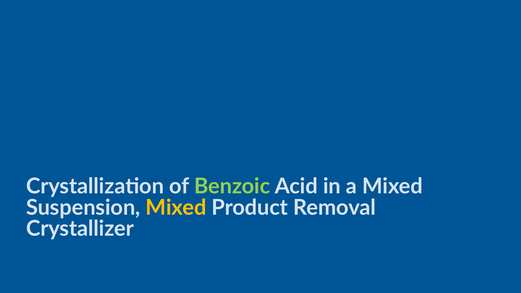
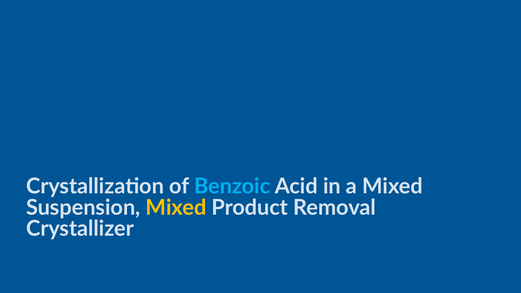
Benzoic colour: light green -> light blue (232, 187)
